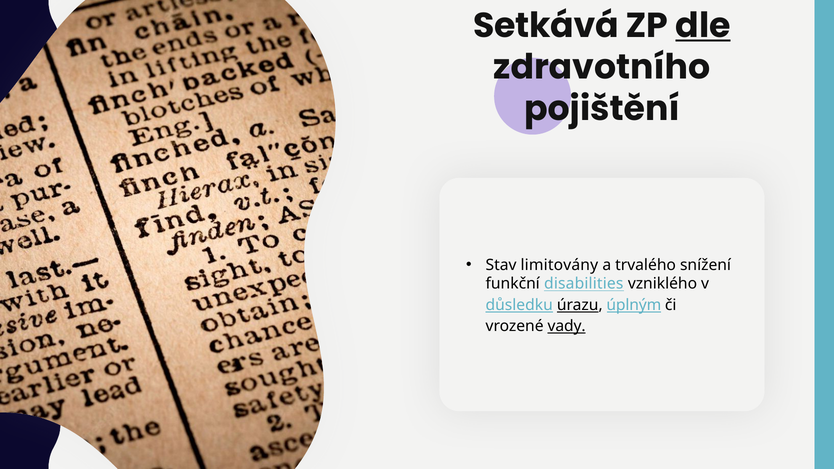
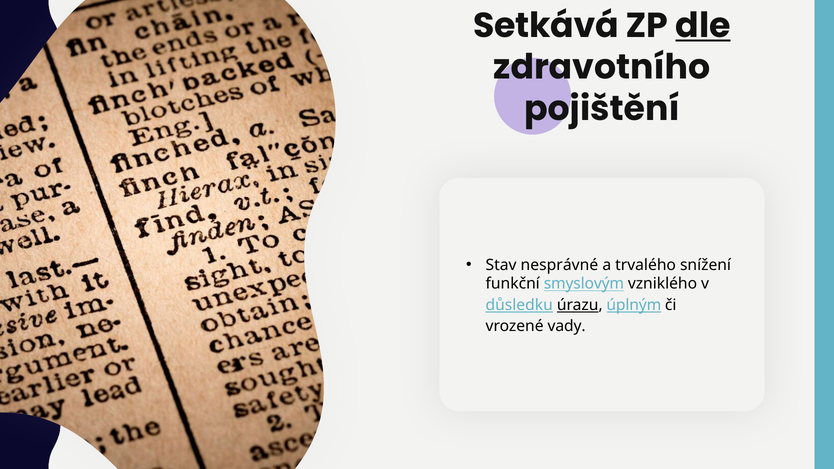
limitovány: limitovány -> nesprávné (559, 265)
disabilities: disabilities -> smyslovým (584, 284)
vady underline: present -> none (567, 326)
